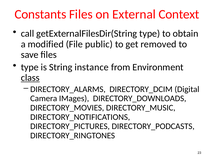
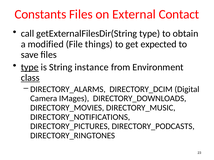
Context: Context -> Contact (179, 14)
public: public -> things (99, 44)
removed: removed -> expected (159, 44)
type underline: none -> present (30, 67)
